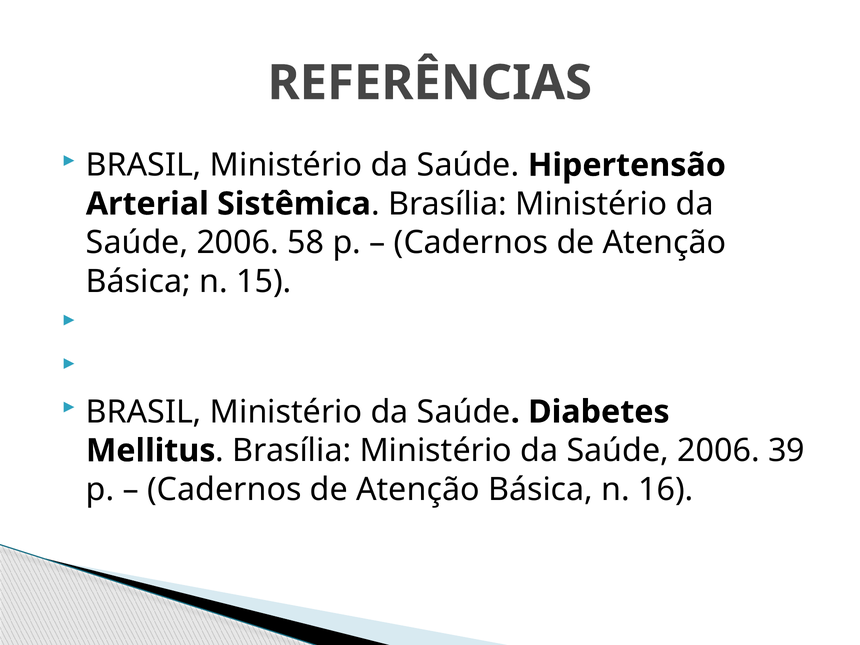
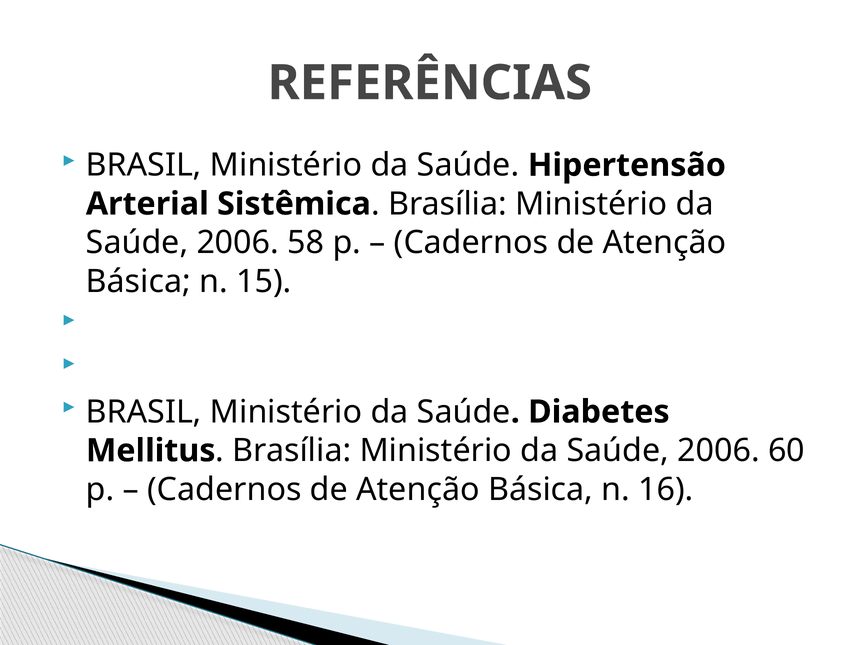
39: 39 -> 60 (786, 451)
